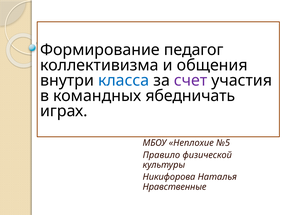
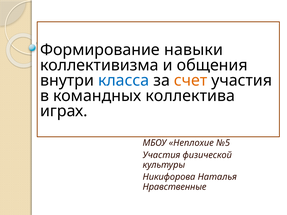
педагог: педагог -> навыки (194, 50)
счет colour: purple -> orange (191, 81)
ябедничать: ябедничать -> коллектива (190, 96)
Правило: Правило -> Участия (161, 155)
